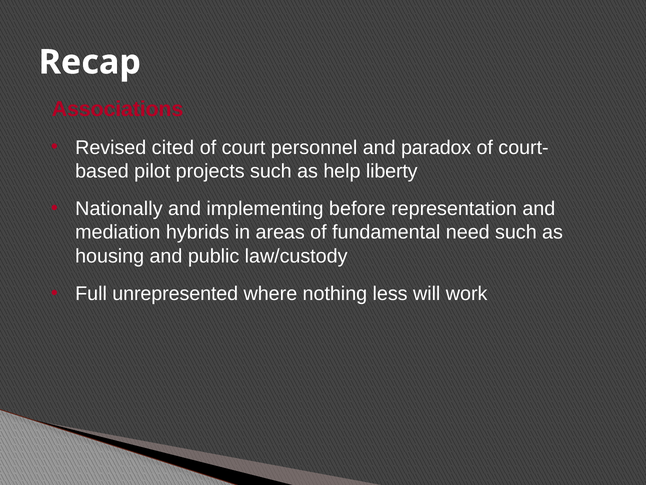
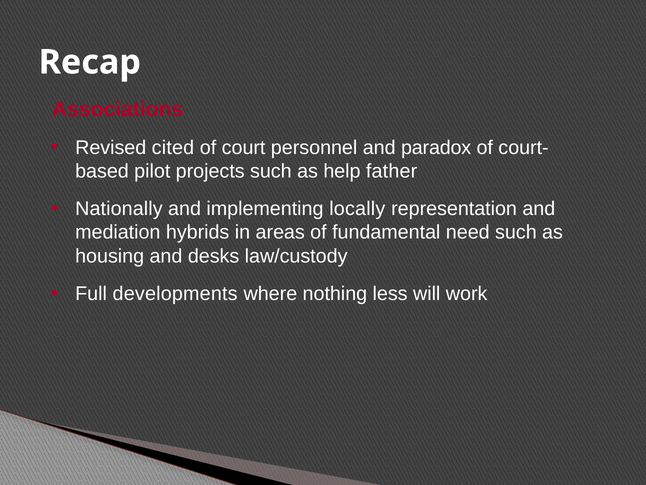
liberty: liberty -> father (392, 171)
before: before -> locally (357, 208)
public: public -> desks (214, 256)
unrepresented: unrepresented -> developments (175, 293)
